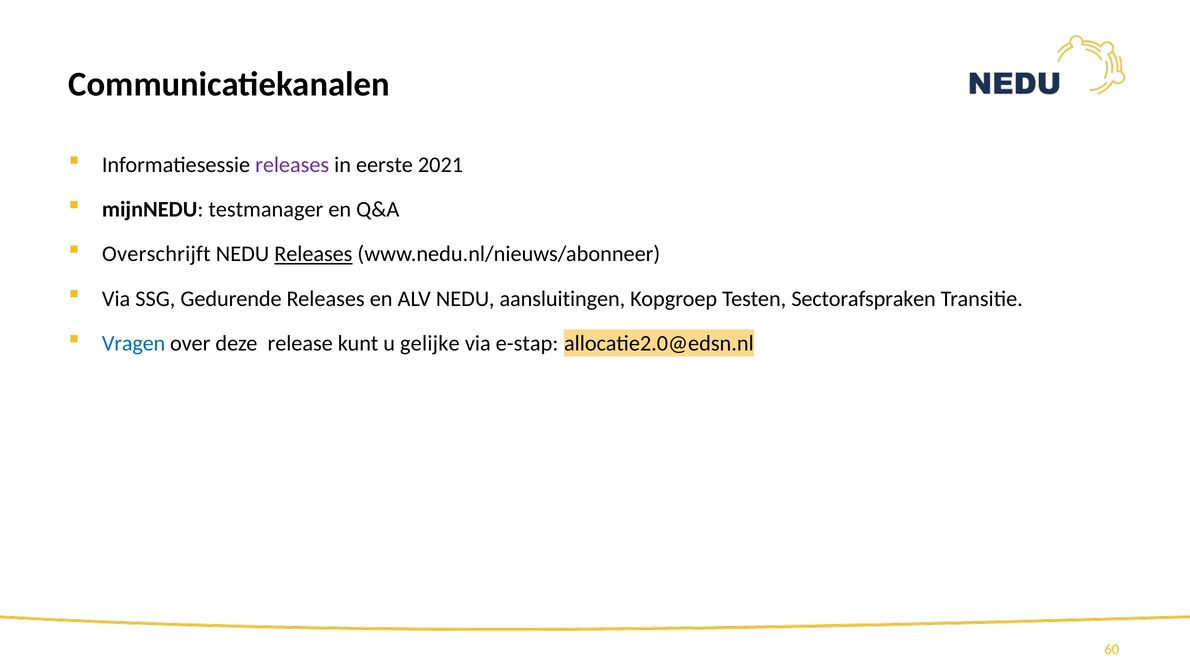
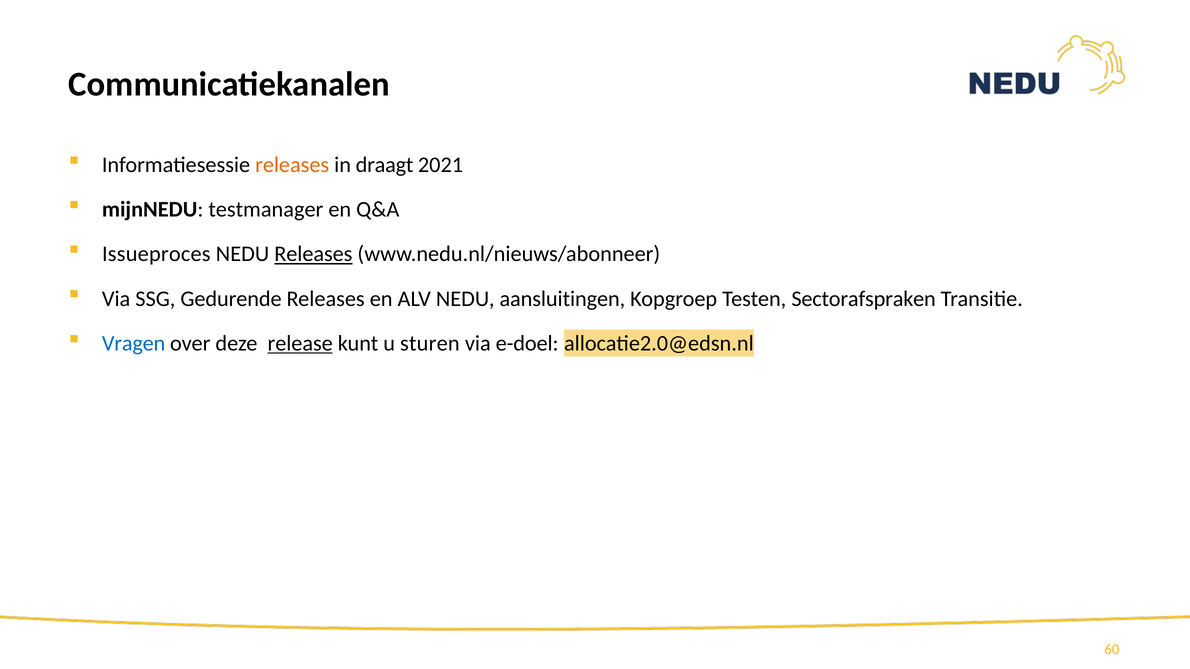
releases colour: purple -> orange (292, 165)
eerste: eerste -> draagt (385, 165)
Overschrijft: Overschrijft -> Issueproces (156, 254)
release underline: none -> present (300, 344)
gelijke: gelijke -> sturen (430, 344)
e-stap: e-stap -> e-doel (527, 344)
